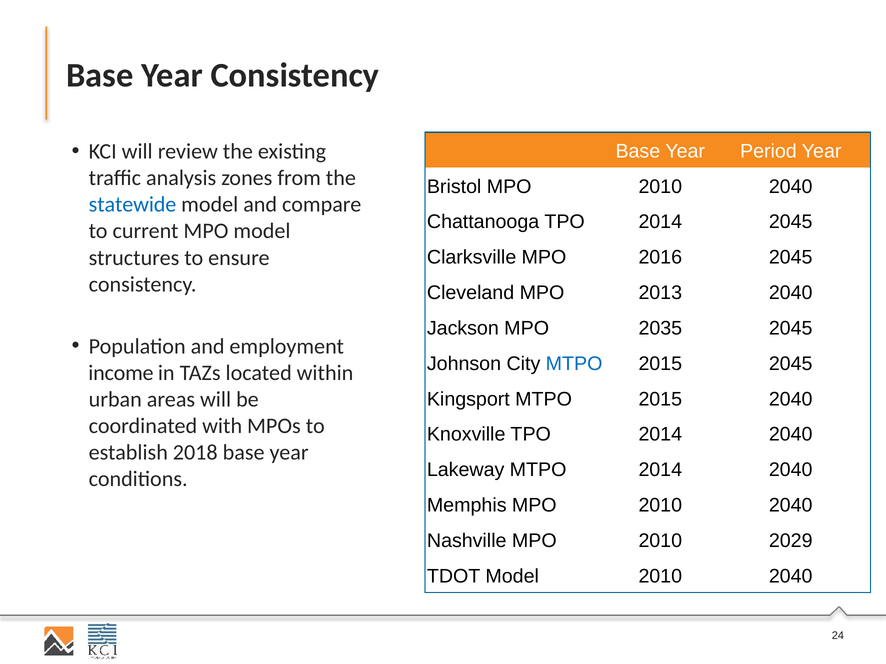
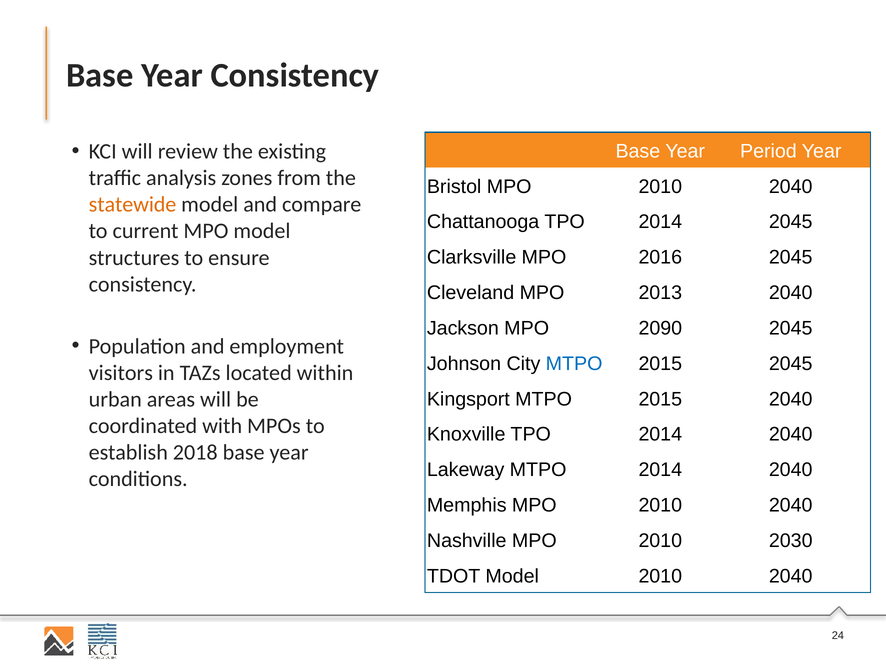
statewide colour: blue -> orange (133, 205)
2035: 2035 -> 2090 (660, 328)
income: income -> visitors (121, 373)
2029: 2029 -> 2030 (791, 541)
